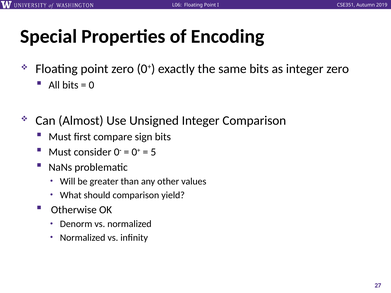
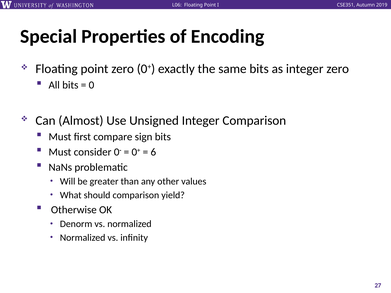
5: 5 -> 6 (153, 152)
